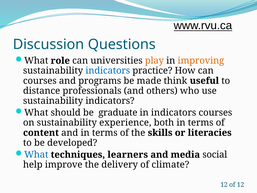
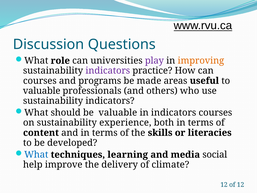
play colour: orange -> purple (154, 61)
indicators colour: blue -> purple (108, 71)
think: think -> areas (176, 81)
distance: distance -> valuable (42, 91)
be graduate: graduate -> valuable (118, 113)
learners: learners -> learning (128, 154)
